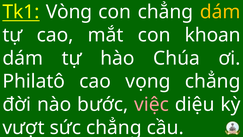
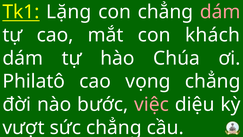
Vòng: Vòng -> Lặng (69, 12)
dám colour: yellow -> pink (220, 12)
khoan: khoan -> khách (213, 35)
